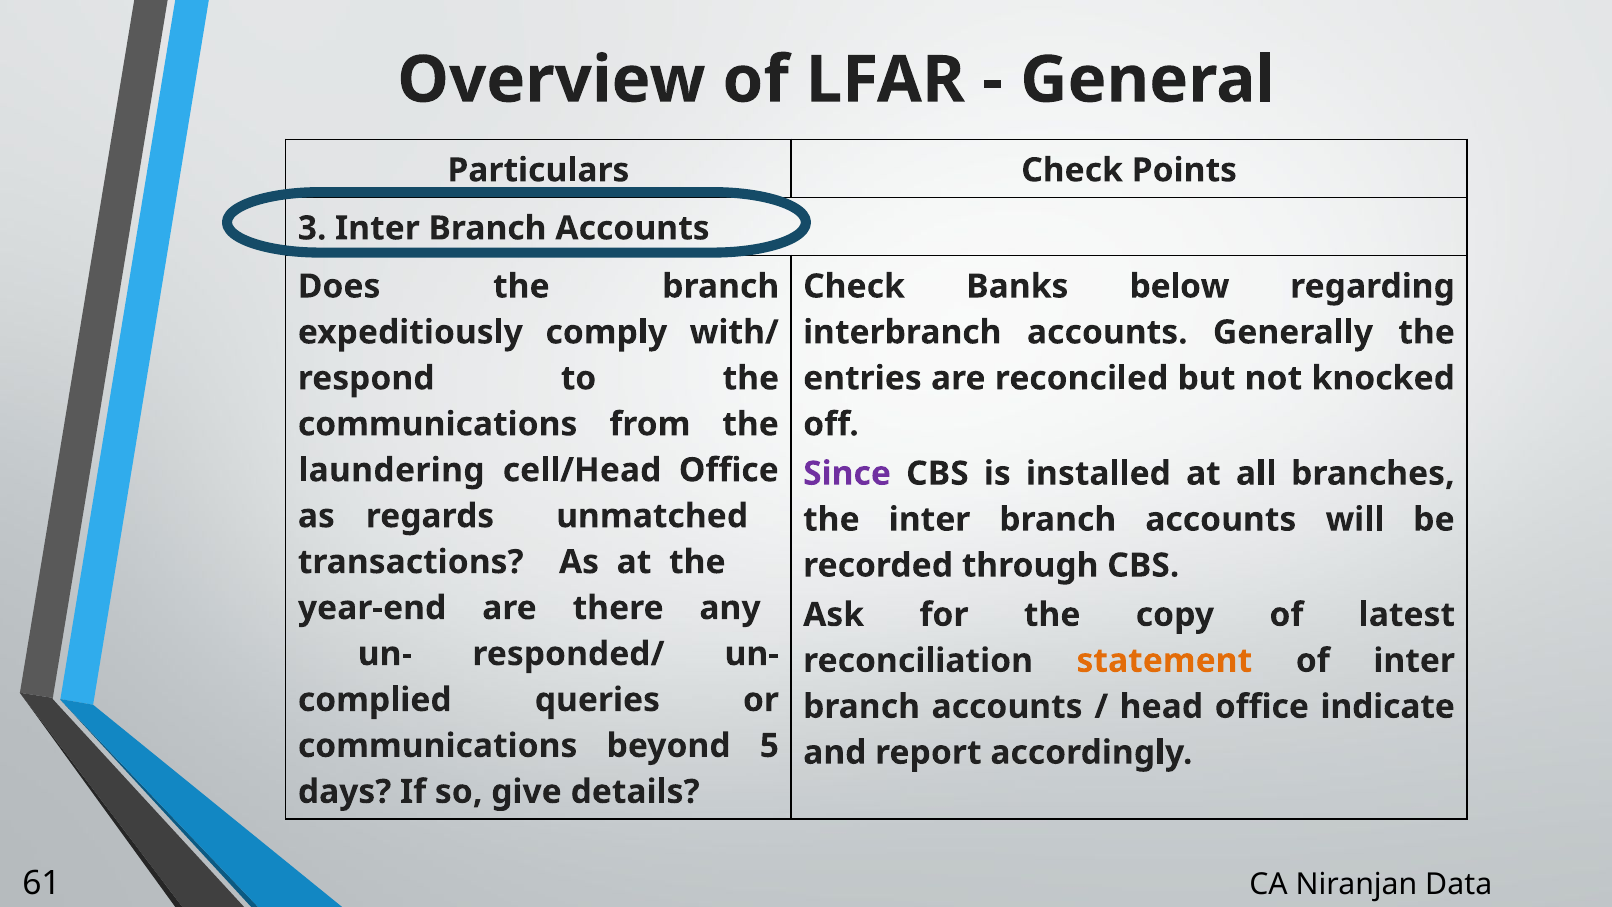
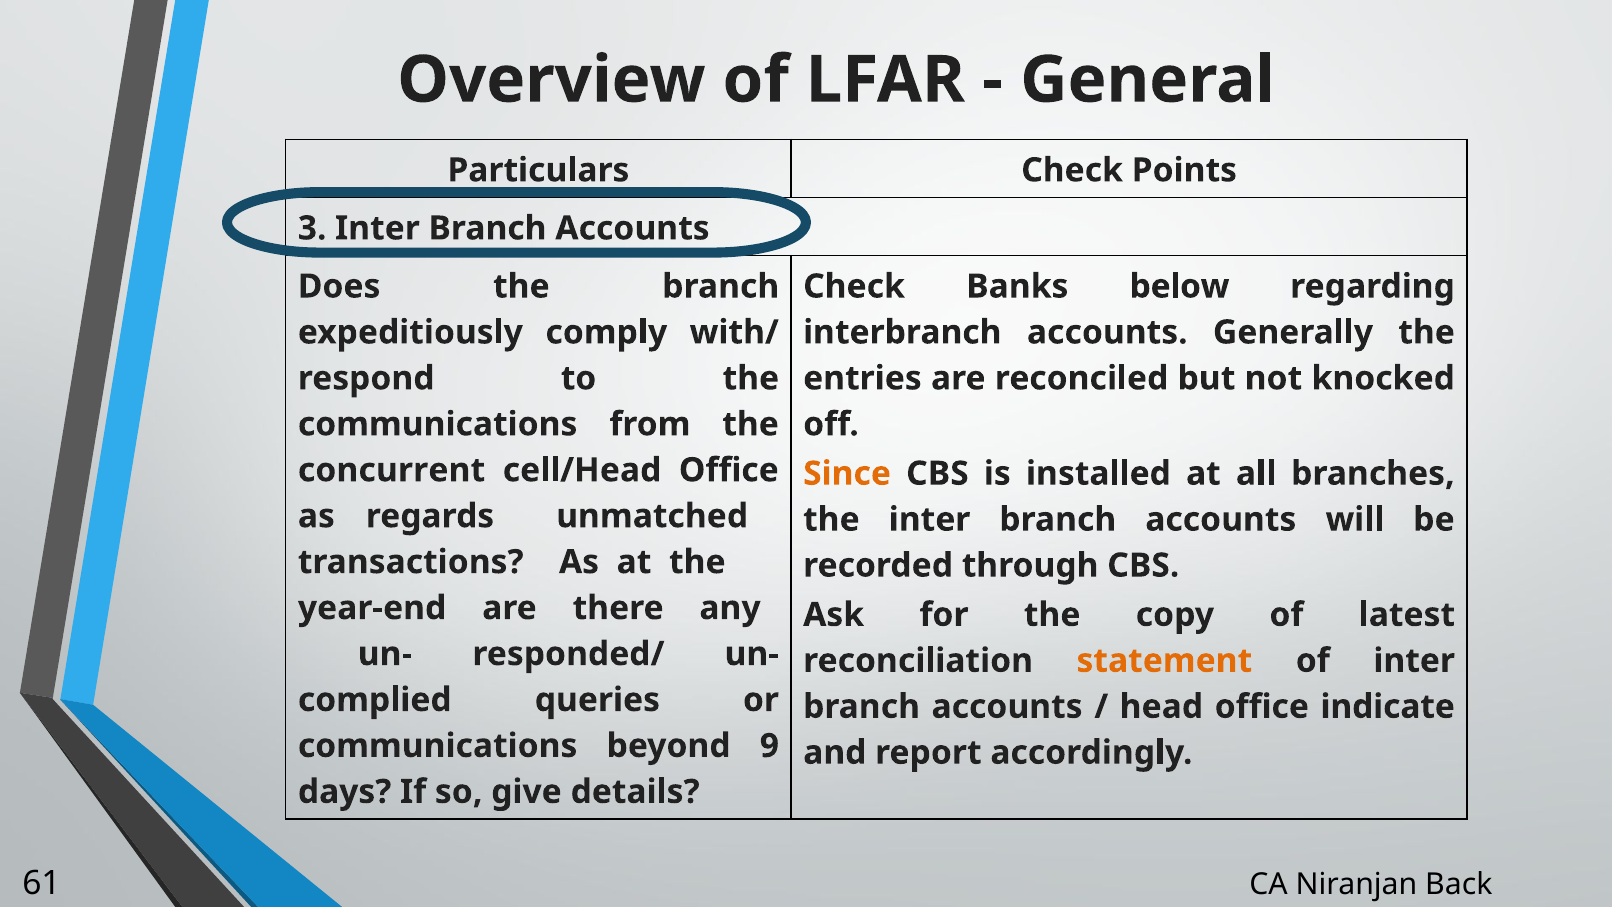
laundering: laundering -> concurrent (391, 470)
Since colour: purple -> orange (847, 473)
5: 5 -> 9 (769, 746)
Data: Data -> Back (1459, 885)
